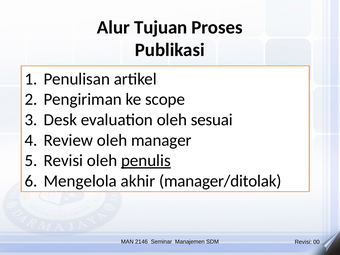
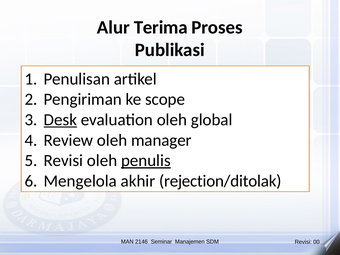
Tujuan: Tujuan -> Terima (161, 27)
Desk underline: none -> present (60, 120)
sesuai: sesuai -> global (212, 120)
manager/ditolak: manager/ditolak -> rejection/ditolak (220, 181)
